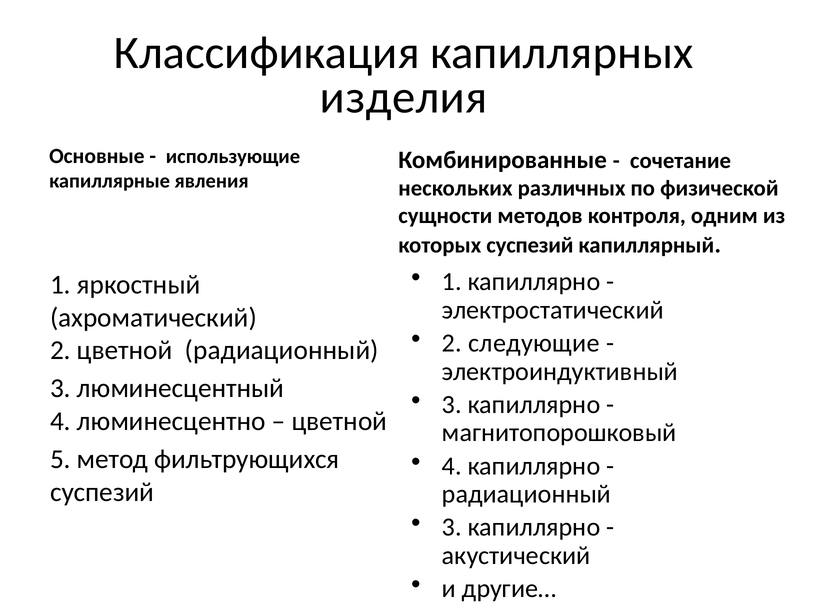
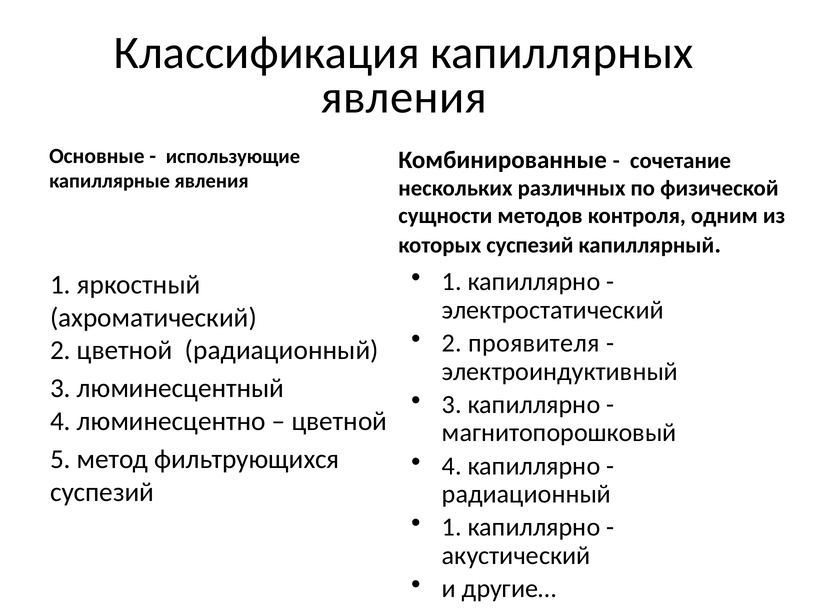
изделия: изделия -> явления (404, 97)
следующие: следующие -> проявителя (534, 343)
3: 3 -> 1 (452, 528)
